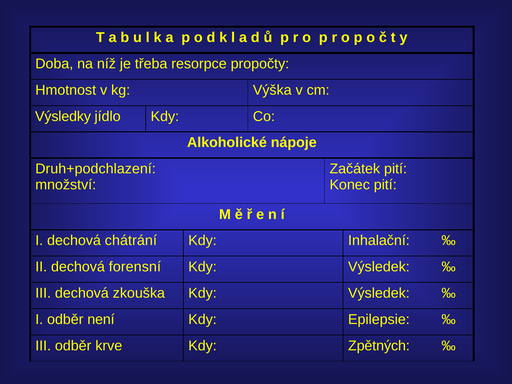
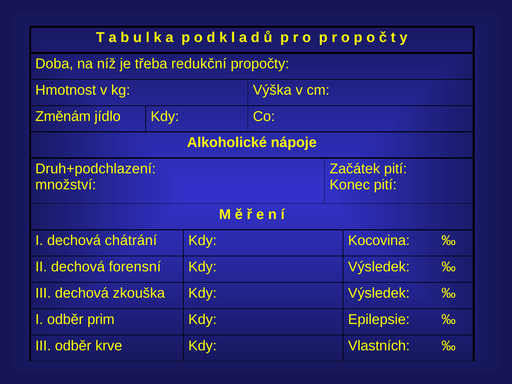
resorpce: resorpce -> redukční (199, 64)
Výsledky: Výsledky -> Změnám (63, 116)
Inhalační: Inhalační -> Kocovina (379, 241)
není: není -> prim (101, 319)
Zpětných: Zpětných -> Vlastních (379, 346)
